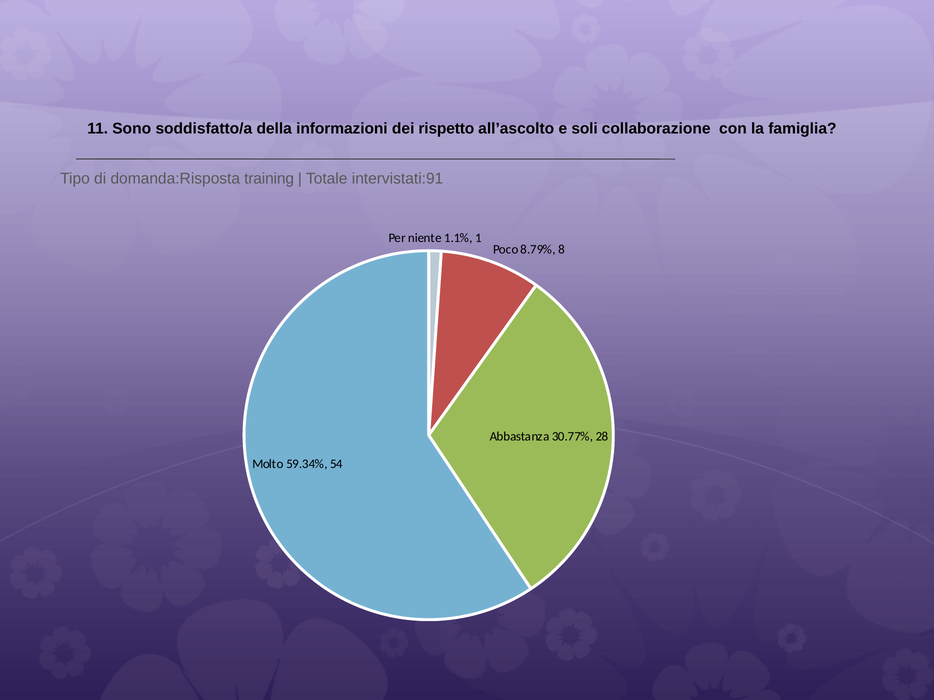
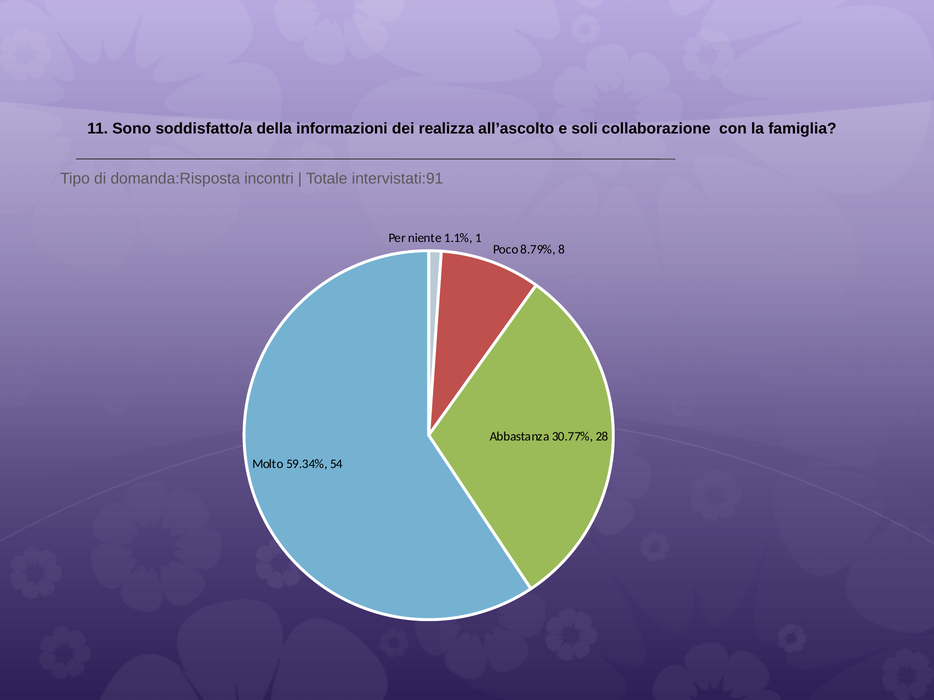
rispetto: rispetto -> realizza (446, 129)
training: training -> incontri (269, 179)
